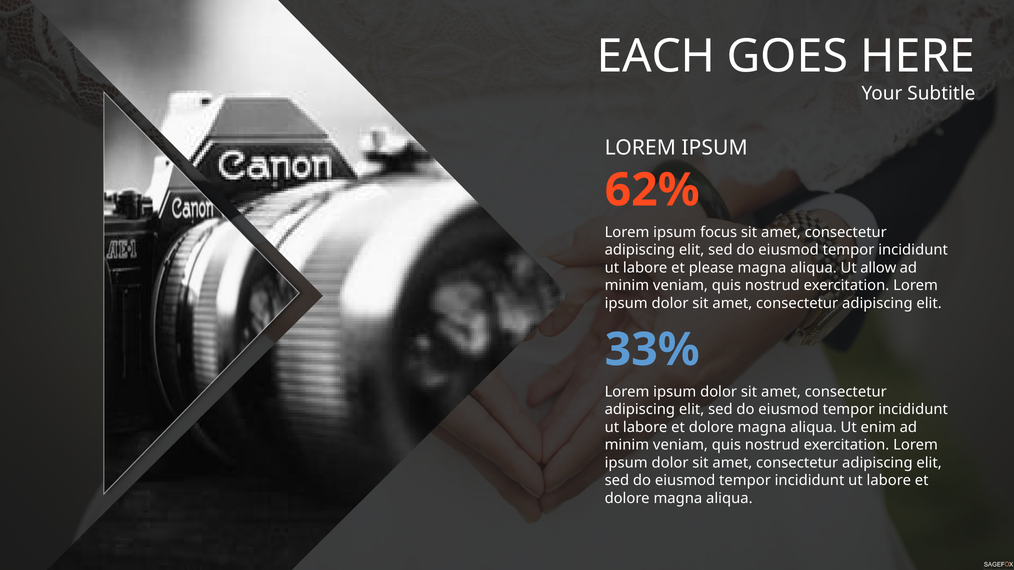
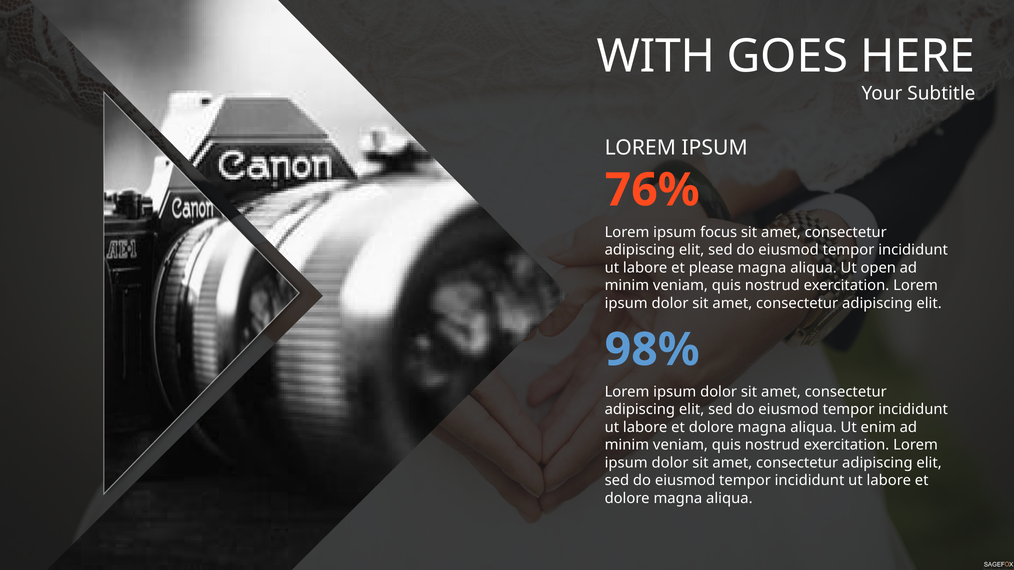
EACH: EACH -> WITH (656, 56)
62%: 62% -> 76% (652, 190)
allow: allow -> open (878, 268)
33%: 33% -> 98% (652, 350)
